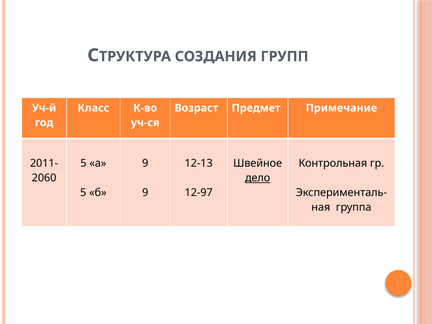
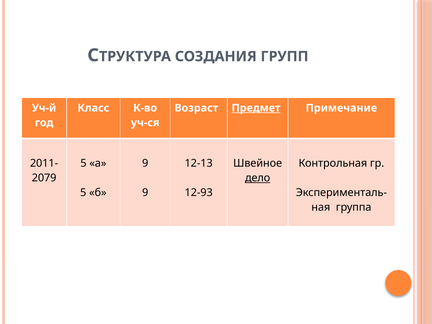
Предмет underline: none -> present (256, 108)
2060: 2060 -> 2079 (44, 178)
12-97: 12-97 -> 12-93 (199, 193)
